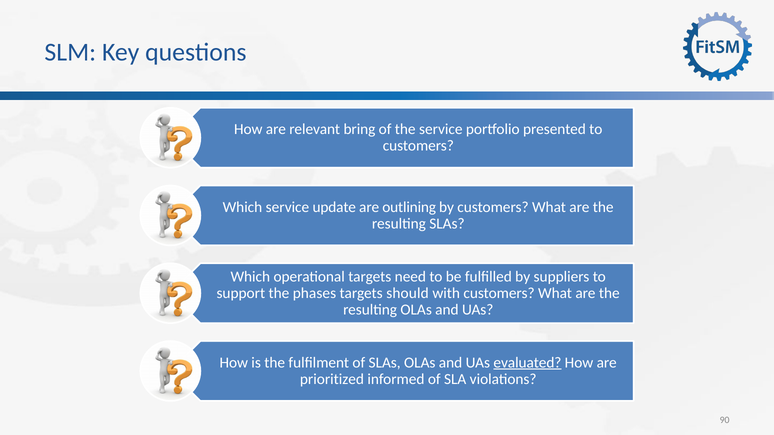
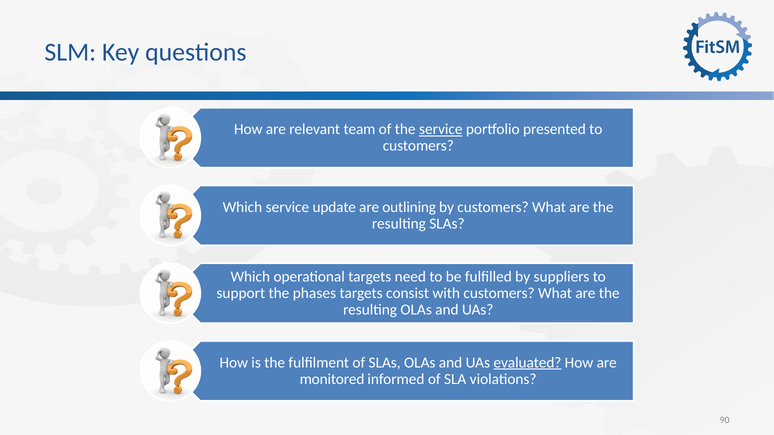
bring: bring -> team (359, 129)
service underline: none -> present (441, 129)
should: should -> consist (408, 293)
prioritized: prioritized -> monitored (332, 379)
